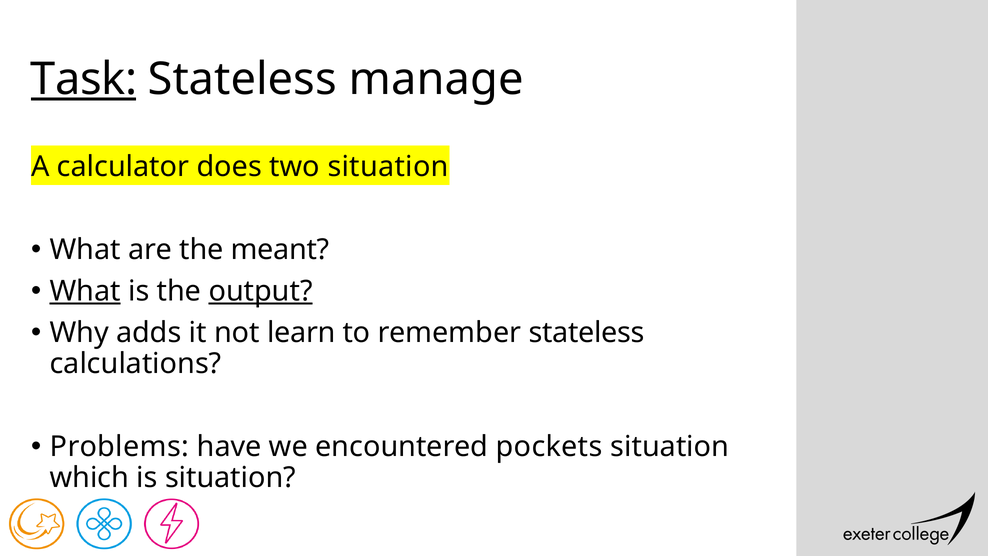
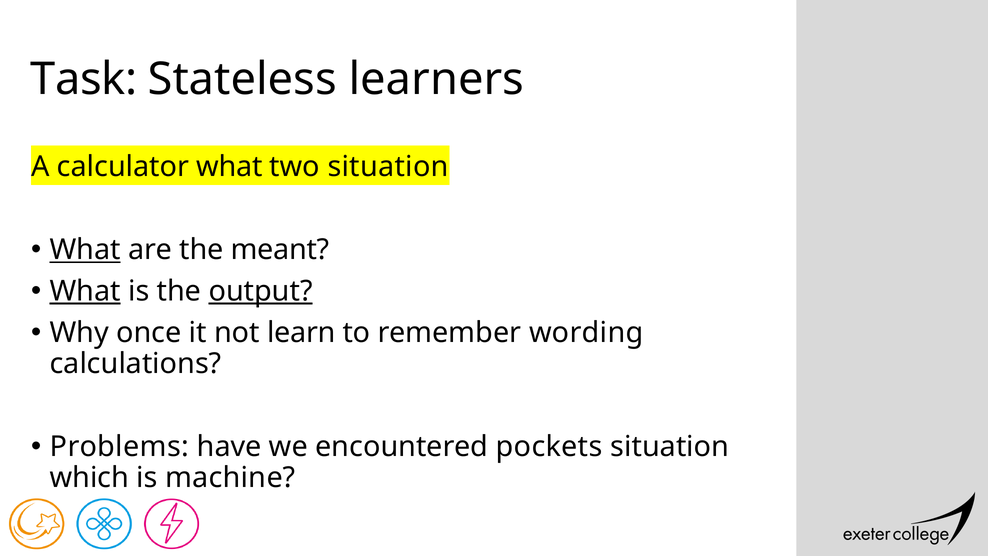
Task underline: present -> none (84, 79)
manage: manage -> learners (436, 79)
calculator does: does -> what (229, 167)
What underline: none -> present (85, 250)
adds: adds -> once (149, 332)
remember stateless: stateless -> wording (586, 332)
is situation: situation -> machine (230, 478)
